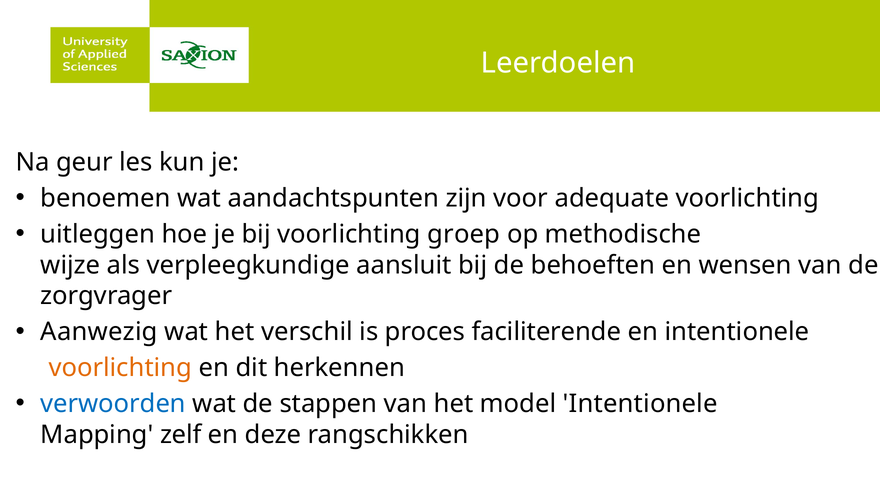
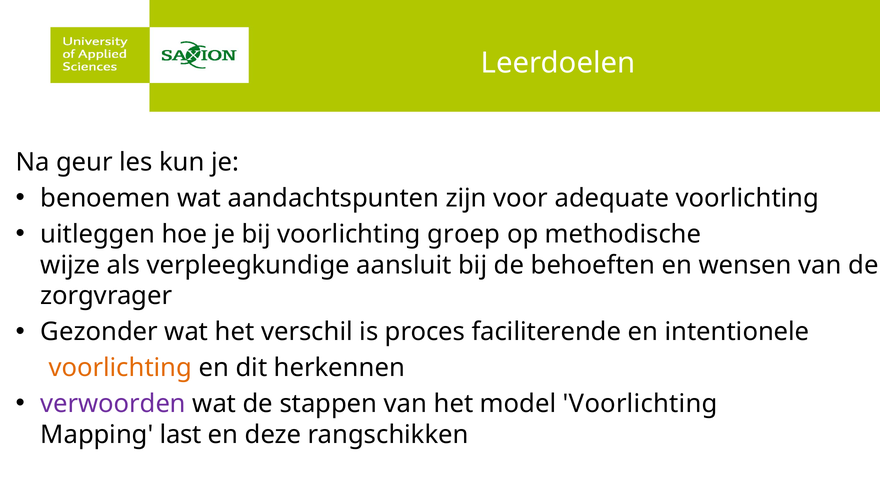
Aanwezig: Aanwezig -> Gezonder (99, 332)
verwoorden colour: blue -> purple (113, 404)
model Intentionele: Intentionele -> Voorlichting (640, 404)
zelf: zelf -> last (181, 435)
